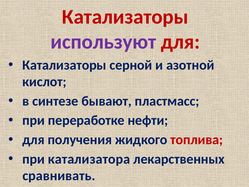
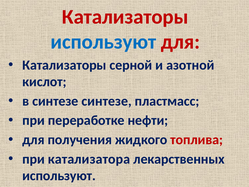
используют colour: purple -> blue (103, 42)
синтезе бывают: бывают -> синтезе (107, 101)
сравнивать: сравнивать -> используют (59, 176)
